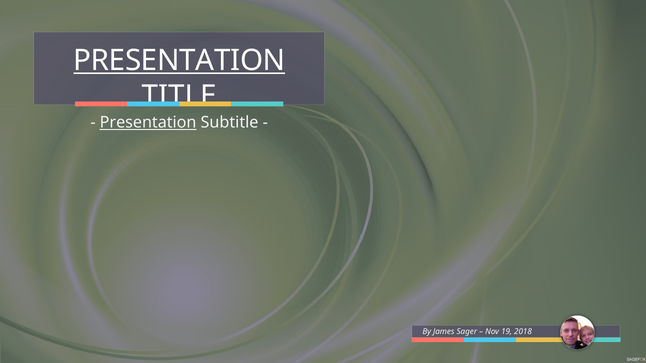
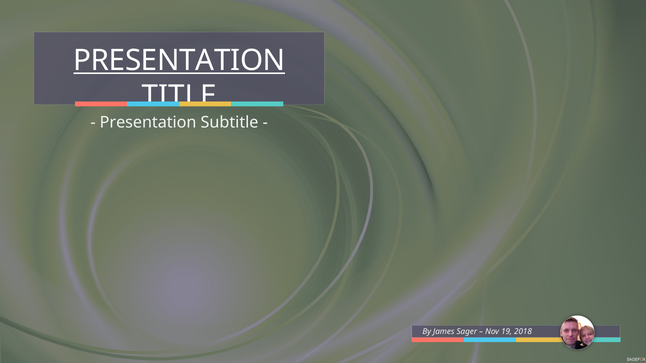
Presentation underline: present -> none (148, 123)
